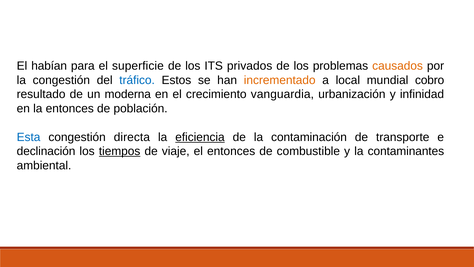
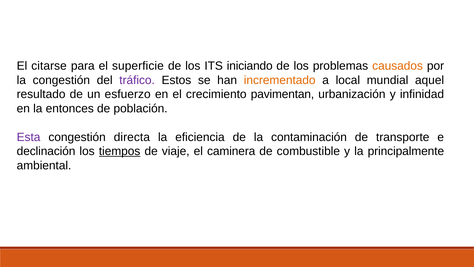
habían: habían -> citarse (49, 66)
privados: privados -> iniciando (250, 66)
tráfico colour: blue -> purple (137, 80)
cobro: cobro -> aquel (430, 80)
moderna: moderna -> esfuerzo (128, 94)
vanguardia: vanguardia -> pavimentan (282, 94)
Esta colour: blue -> purple (29, 137)
eficiencia underline: present -> none (200, 137)
el entonces: entonces -> caminera (231, 151)
contaminantes: contaminantes -> principalmente (406, 151)
